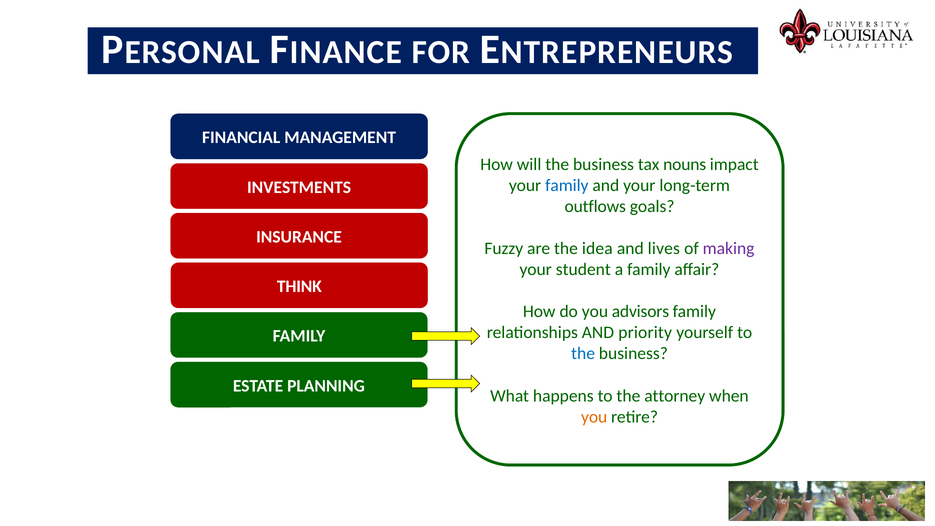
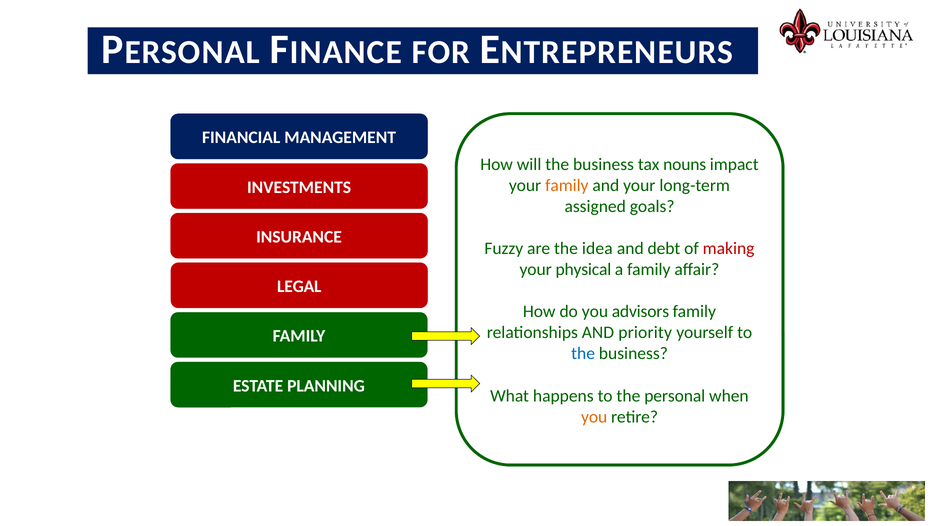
family colour: blue -> orange (567, 185)
outflows: outflows -> assigned (595, 206)
lives: lives -> debt (664, 248)
making colour: purple -> red (729, 248)
student: student -> physical (583, 269)
THINK: THINK -> LEGAL (299, 287)
attorney: attorney -> personal (675, 396)
